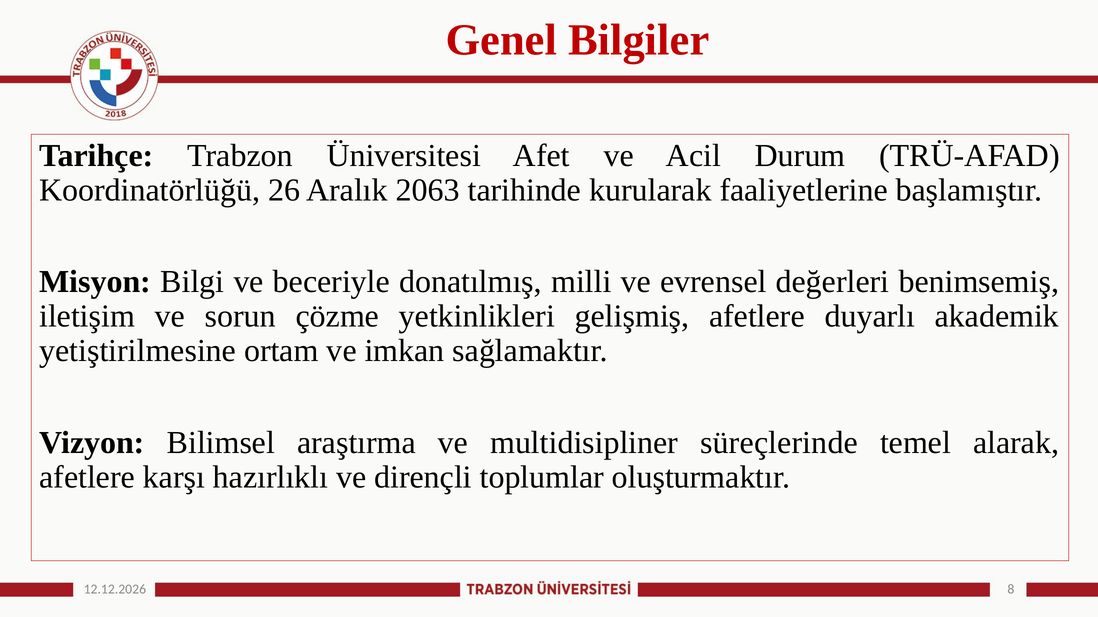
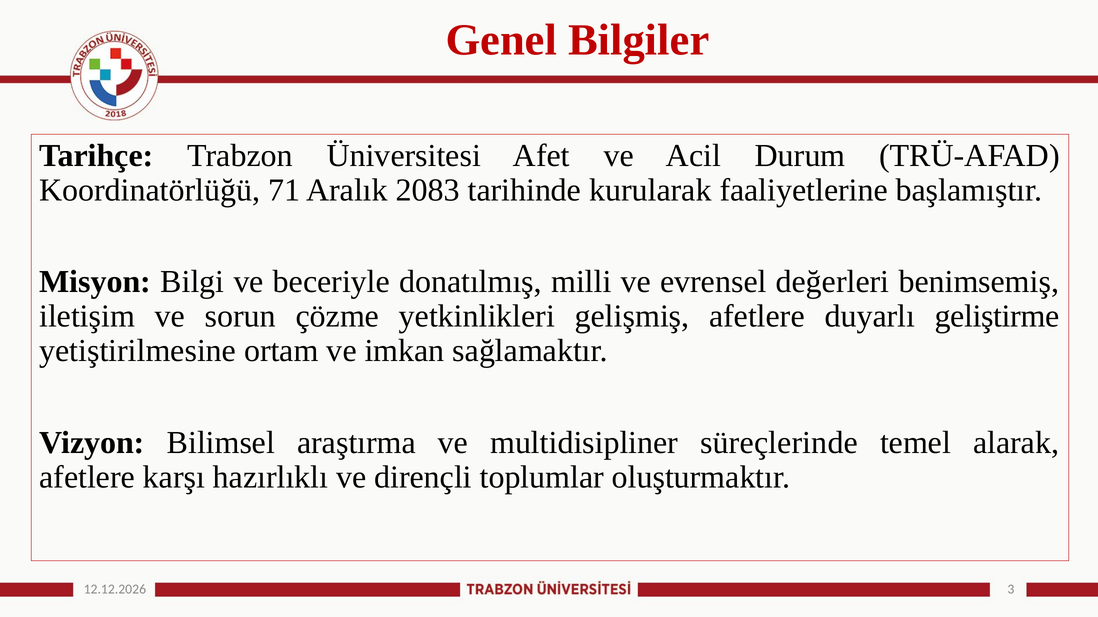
26: 26 -> 71 (284, 190)
2063: 2063 -> 2083 (428, 190)
akademik: akademik -> geliştirme (997, 317)
8: 8 -> 3 (1011, 590)
